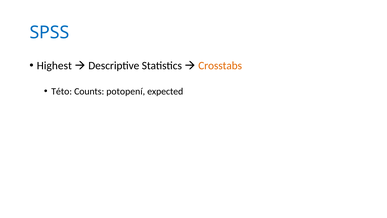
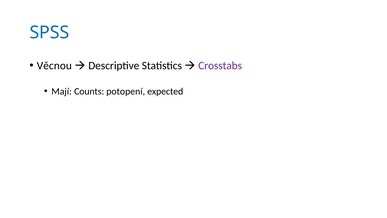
Highest: Highest -> Věcnou (54, 65)
Crosstabs colour: orange -> purple (220, 65)
Této: Této -> Mají (62, 91)
